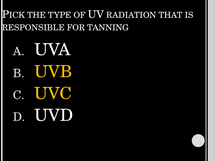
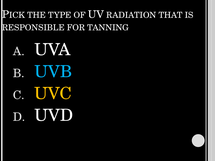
UVB colour: yellow -> light blue (53, 72)
